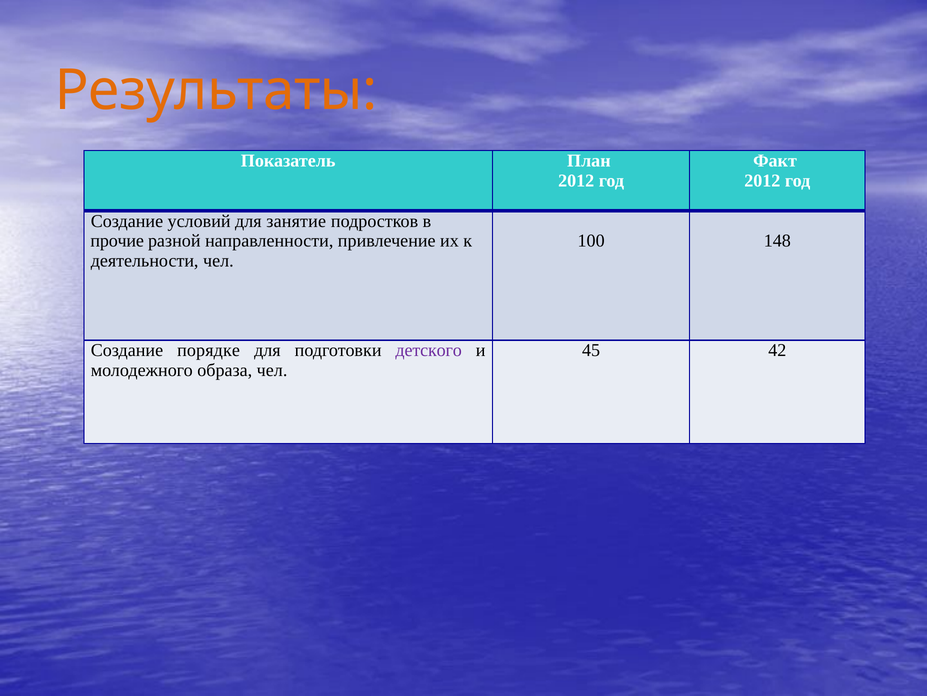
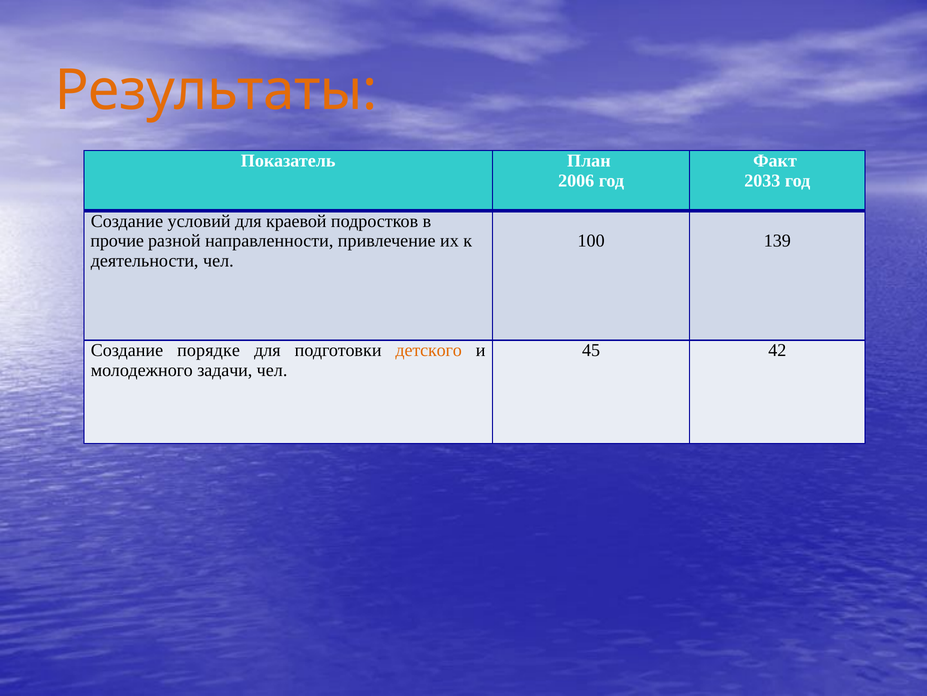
2012: 2012 -> 2006 (576, 181)
2012: 2012 -> 2033 (762, 181)
занятие: занятие -> краевой (296, 221)
148: 148 -> 139 (777, 241)
детского colour: purple -> orange (429, 350)
образа: образа -> задачи (225, 370)
